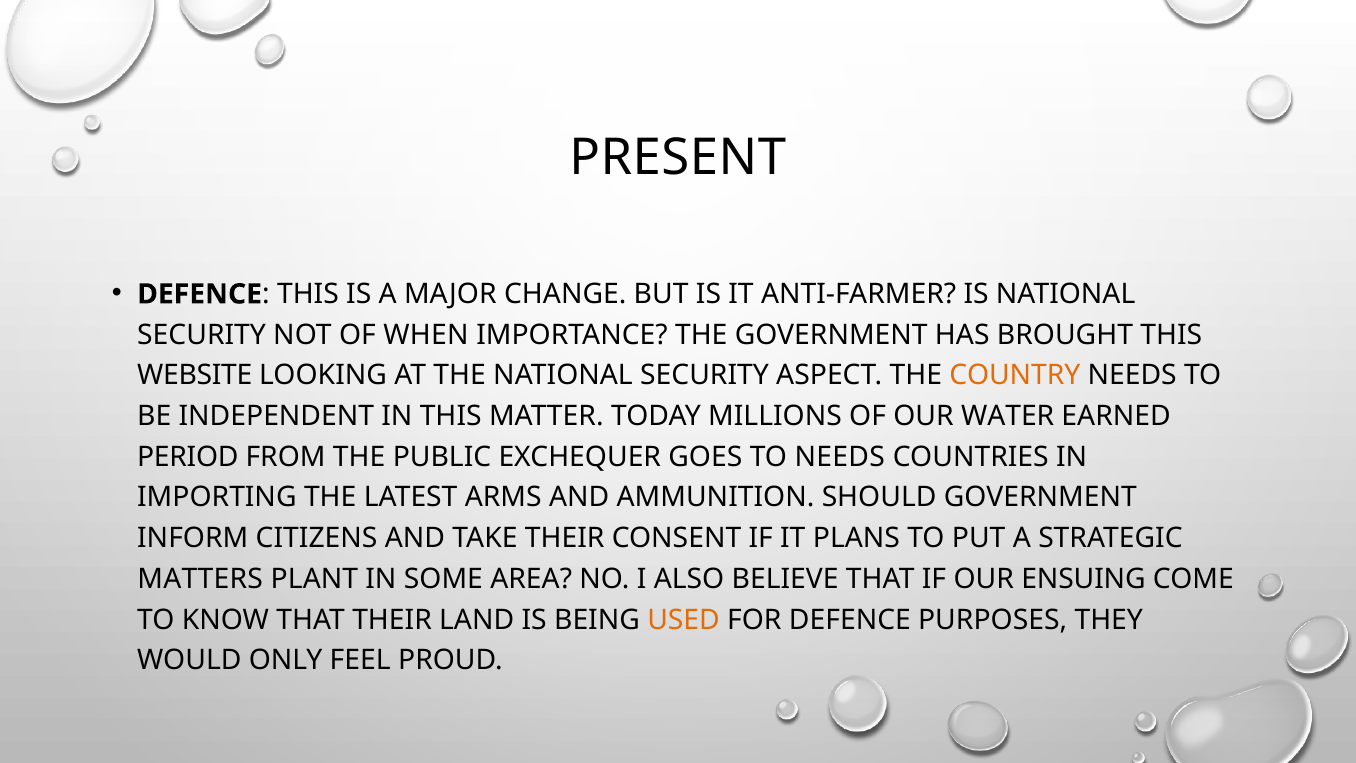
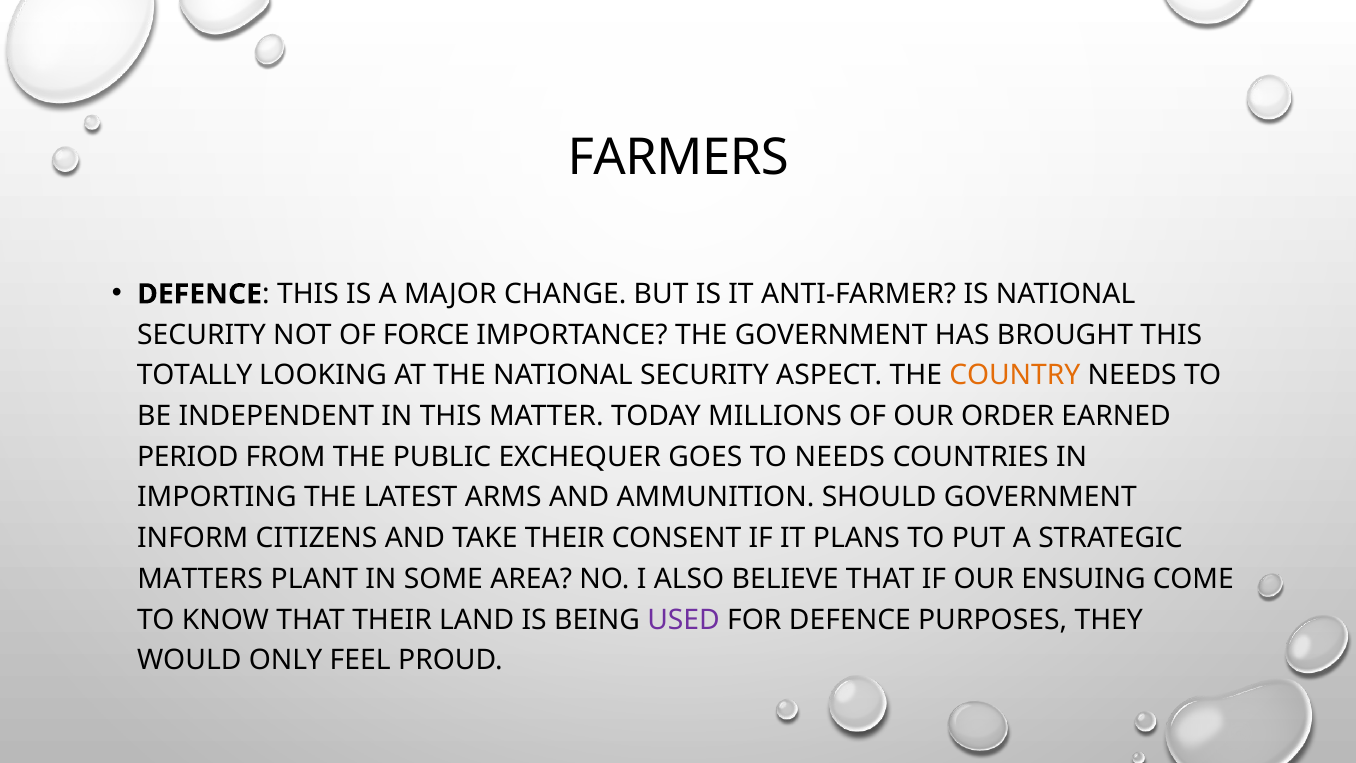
PRESENT: PRESENT -> FARMERS (678, 157)
WHEN: WHEN -> FORCE (426, 335)
WEBSITE: WEBSITE -> TOTALLY (195, 375)
WATER: WATER -> ORDER (1008, 416)
USED colour: orange -> purple (684, 619)
